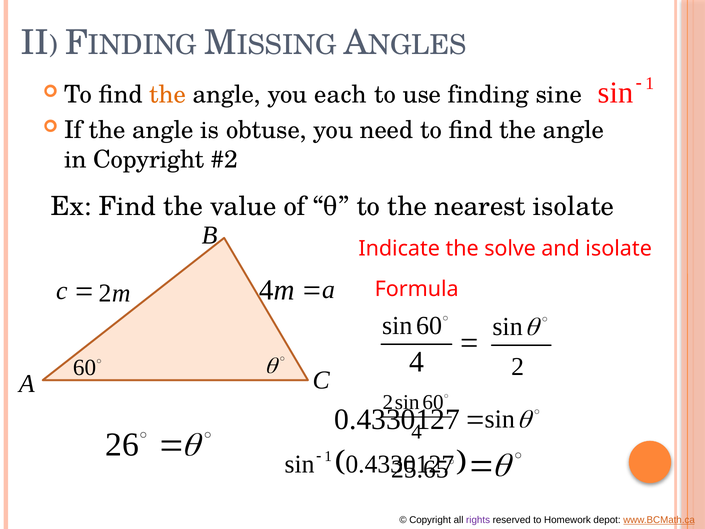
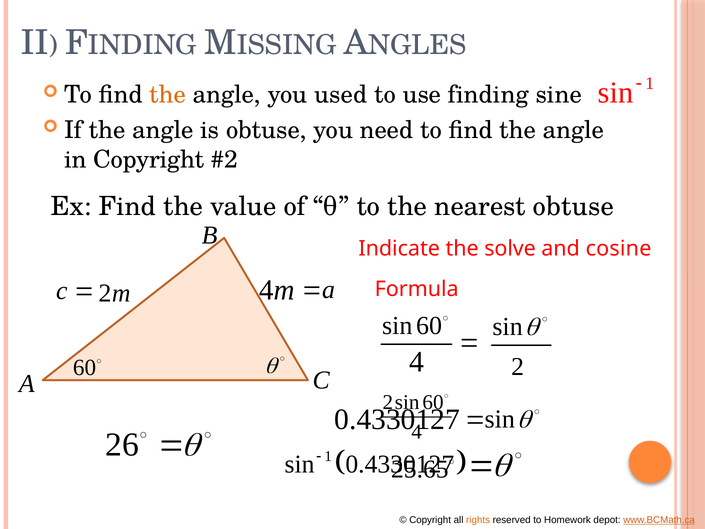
each: each -> used (341, 95)
nearest isolate: isolate -> obtuse (574, 206)
and isolate: isolate -> cosine (619, 248)
rights colour: purple -> orange (478, 520)
